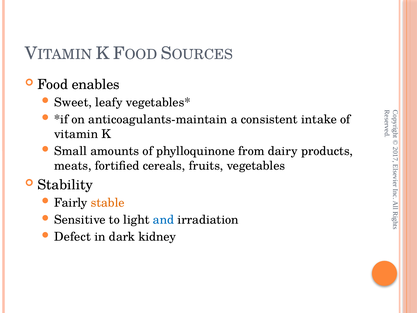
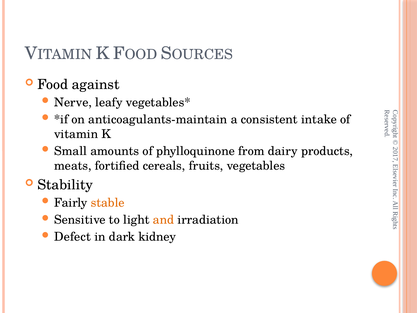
enables: enables -> against (96, 84)
Sweet: Sweet -> Nerve (73, 102)
and colour: blue -> orange (164, 220)
